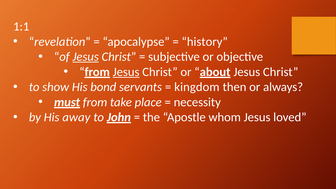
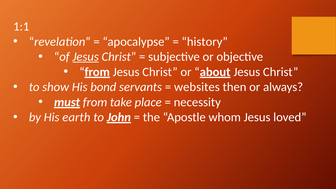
Jesus underline: present -> none (126, 72)
kingdom: kingdom -> websites (197, 87)
away: away -> earth (76, 117)
